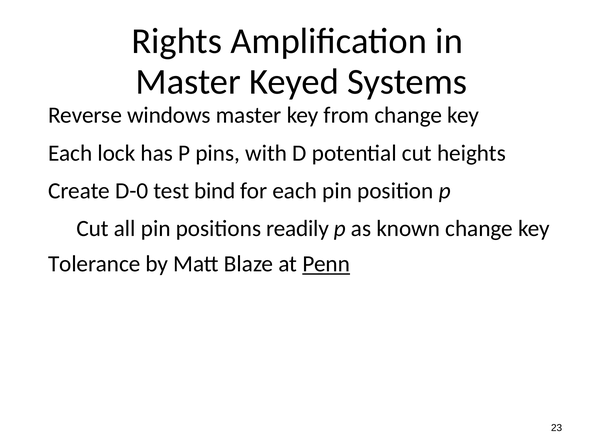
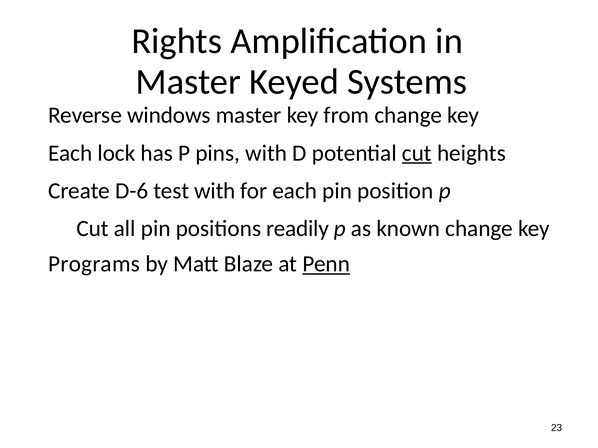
cut underline: none -> present (417, 153)
D-0: D-0 -> D-6 (132, 191)
test bind: bind -> with (215, 191)
Tolerance: Tolerance -> Programs (94, 264)
